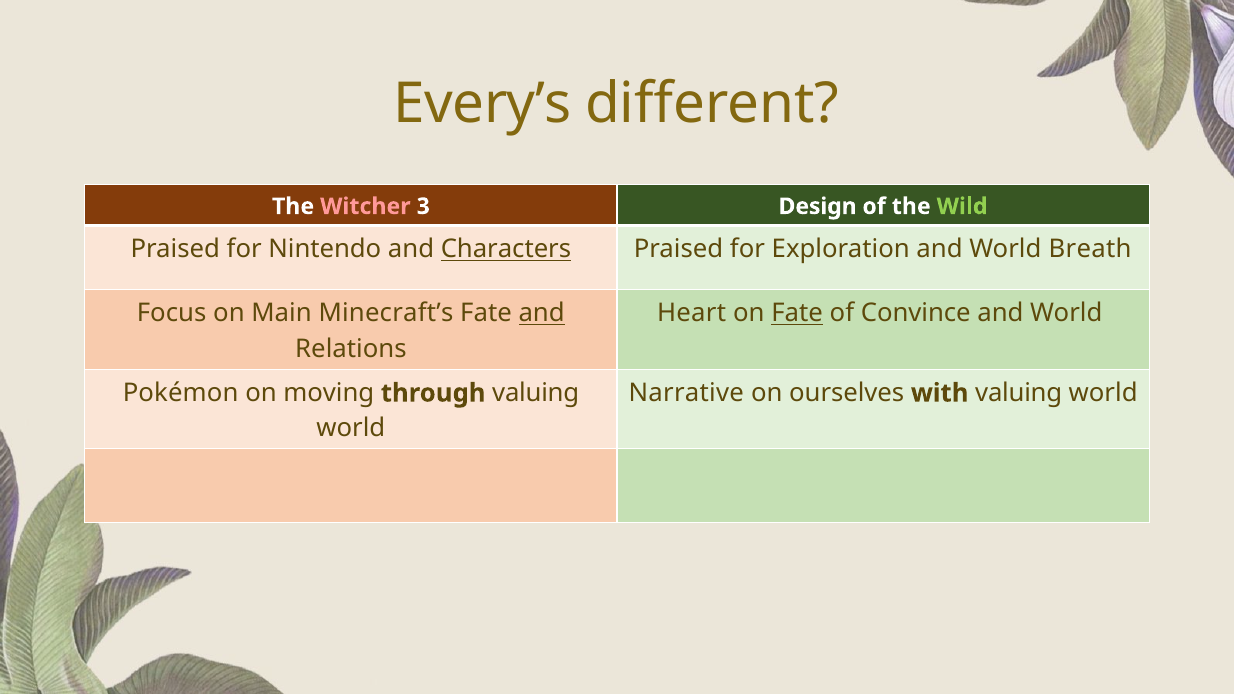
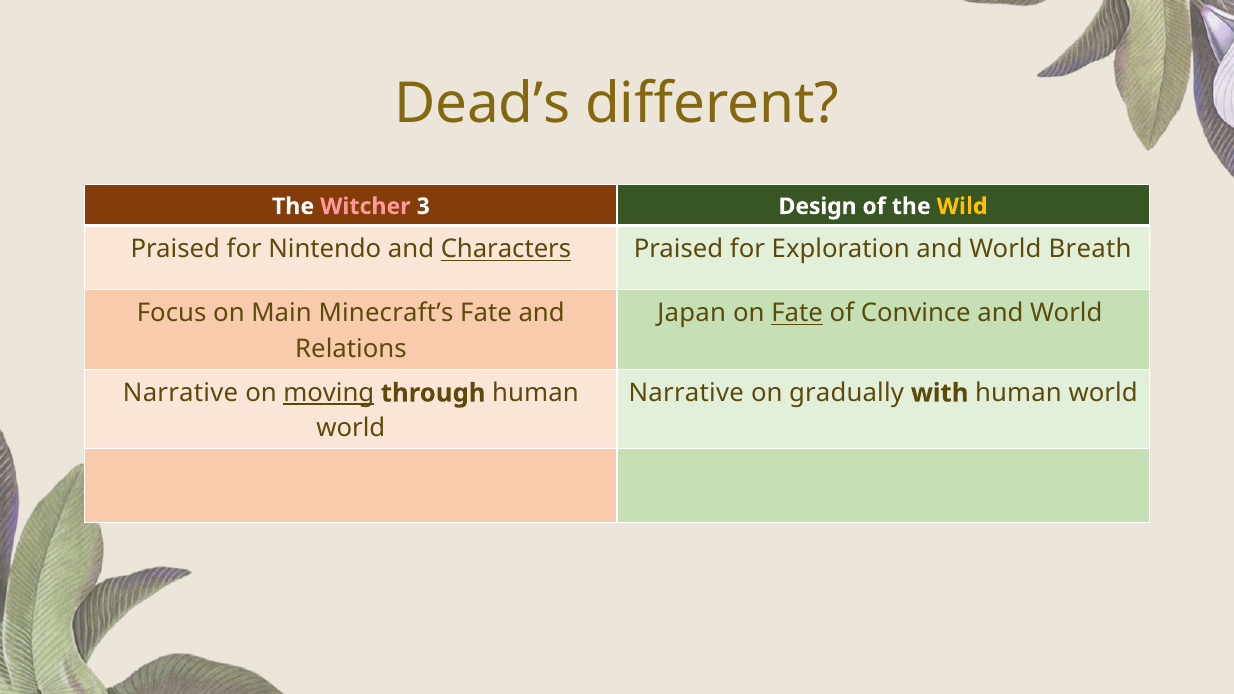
Every’s: Every’s -> Dead’s (482, 104)
Wild colour: light green -> yellow (962, 206)
and underline: present -> none (542, 314)
Heart: Heart -> Japan (692, 314)
Pokémon: Pokémon -> Narrative (181, 393)
moving underline: none -> present (329, 393)
through valuing: valuing -> human (536, 393)
ourselves: ourselves -> gradually (847, 393)
with valuing: valuing -> human (1019, 393)
